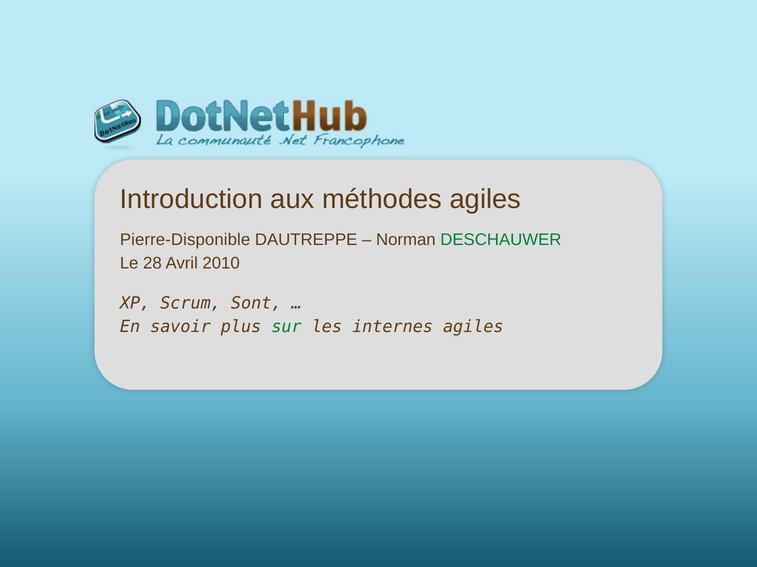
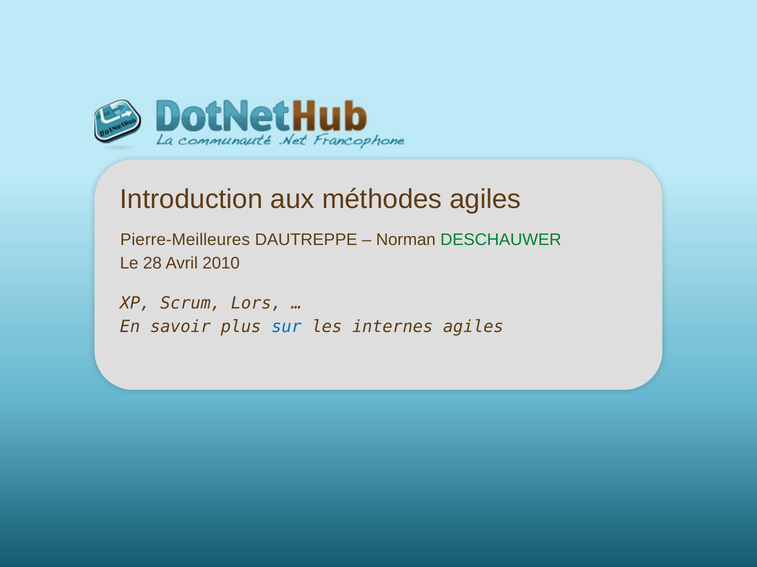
Pierre-Disponible: Pierre-Disponible -> Pierre-Meilleures (185, 240)
Sont: Sont -> Lors (256, 304)
sur colour: green -> blue (287, 327)
